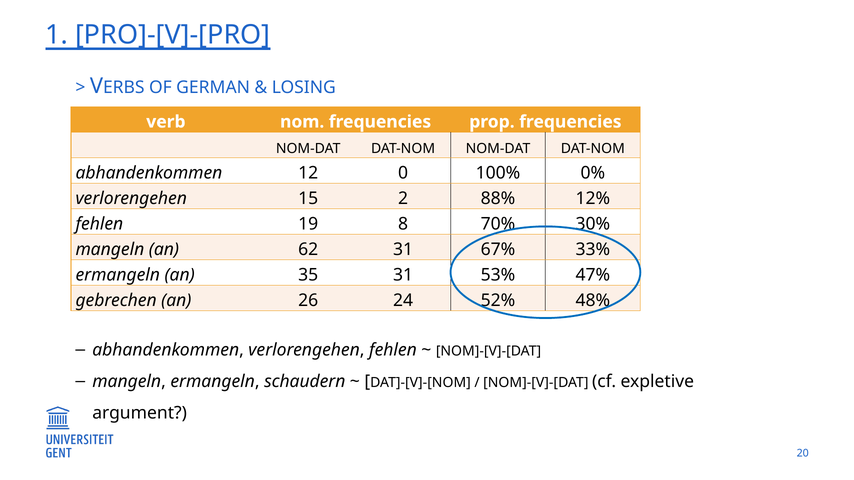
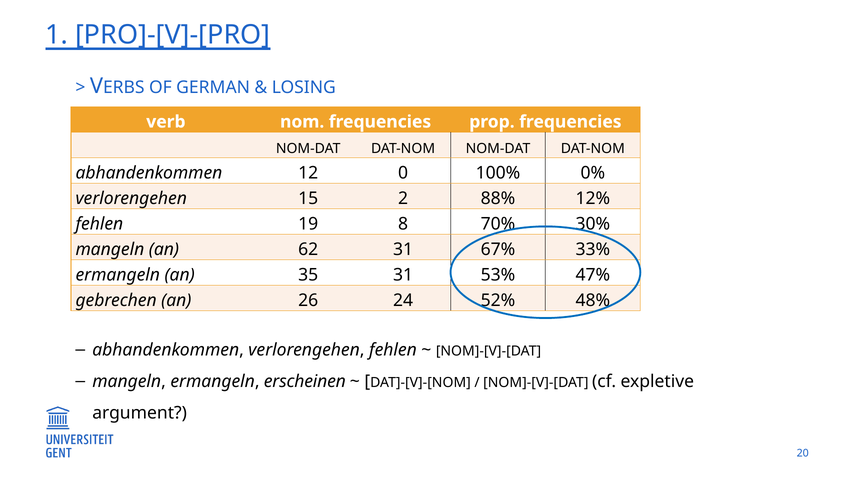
schaudern: schaudern -> erscheinen (305, 382)
